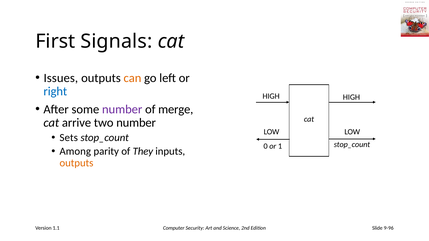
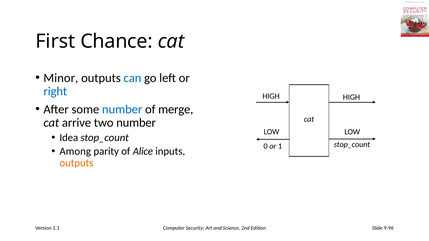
Signals: Signals -> Chance (117, 41)
Issues: Issues -> Minor (61, 78)
can colour: orange -> blue (132, 78)
number colour: purple -> blue (122, 110)
Sets: Sets -> Idea (69, 138)
They: They -> Alice (143, 152)
